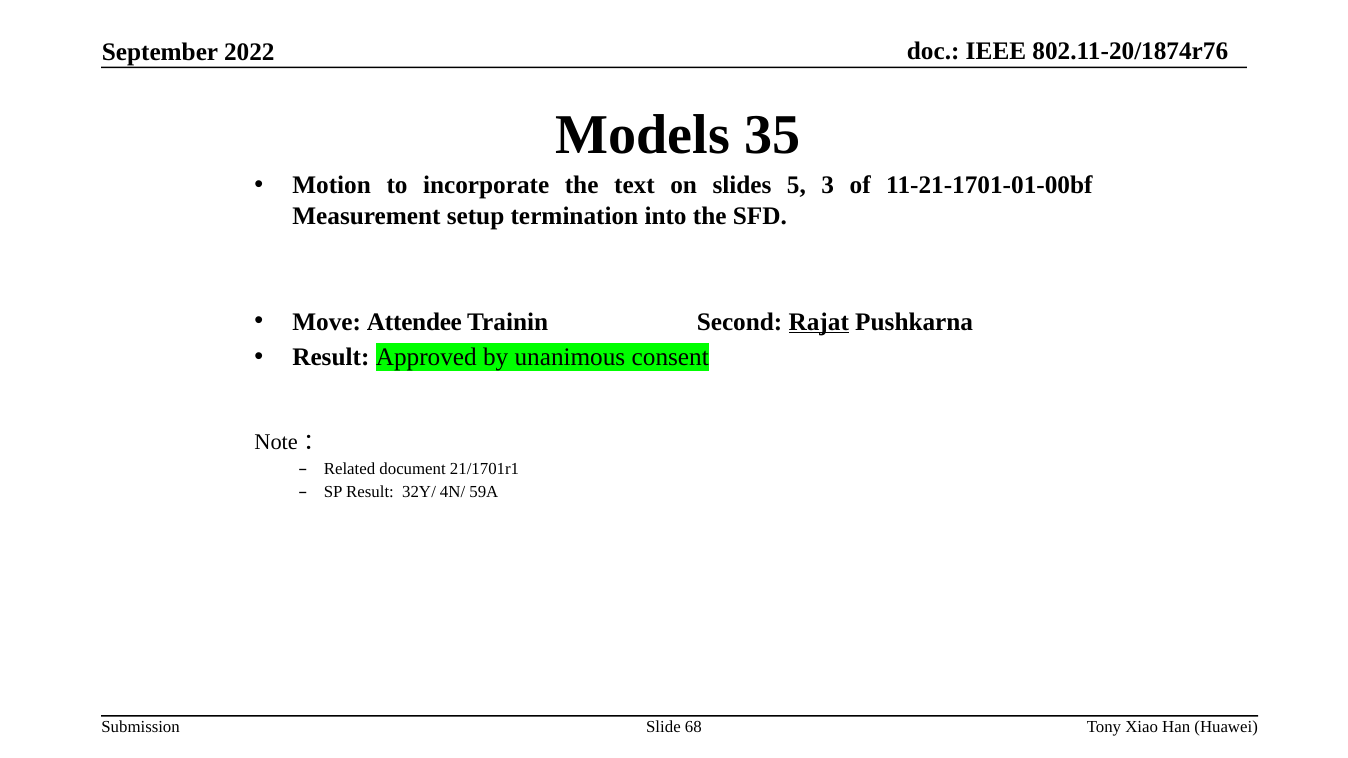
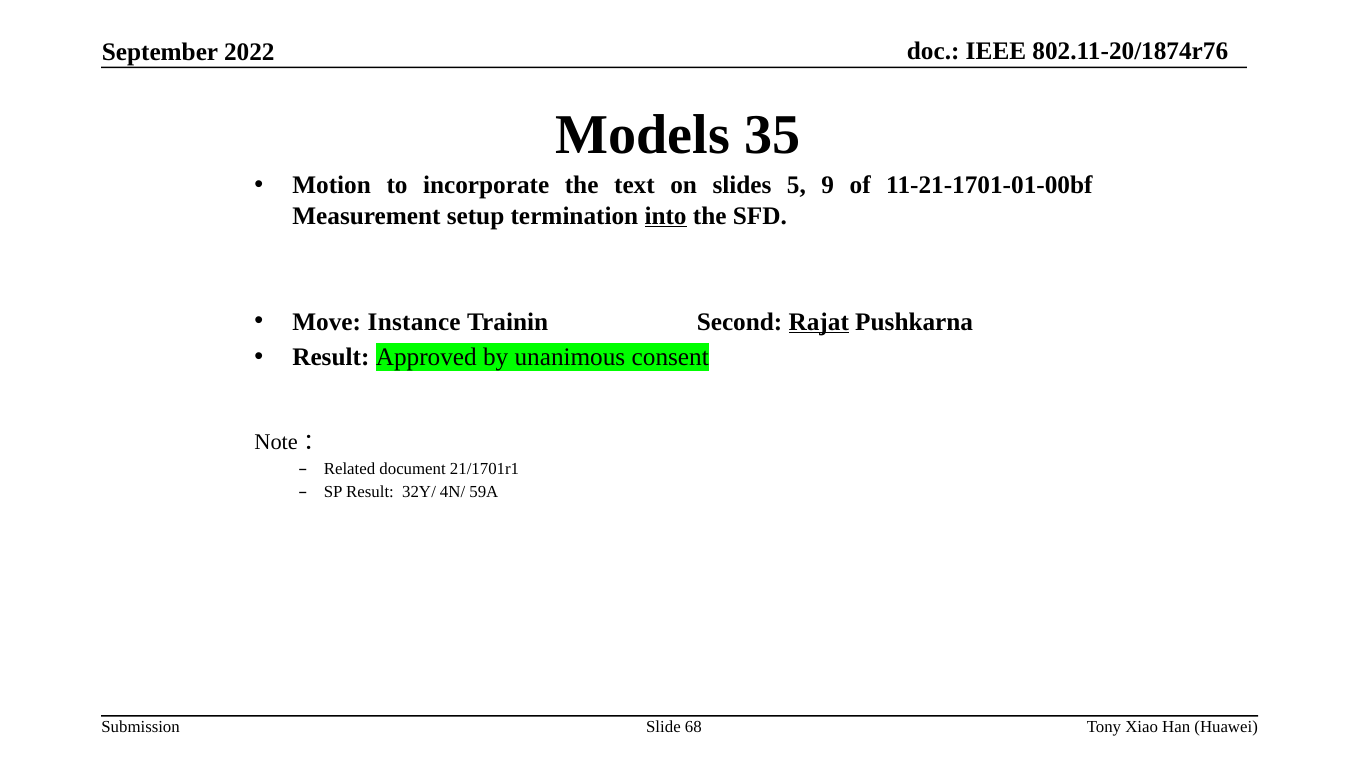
3: 3 -> 9 (828, 185)
into underline: none -> present (666, 216)
Attendee: Attendee -> Instance (414, 322)
